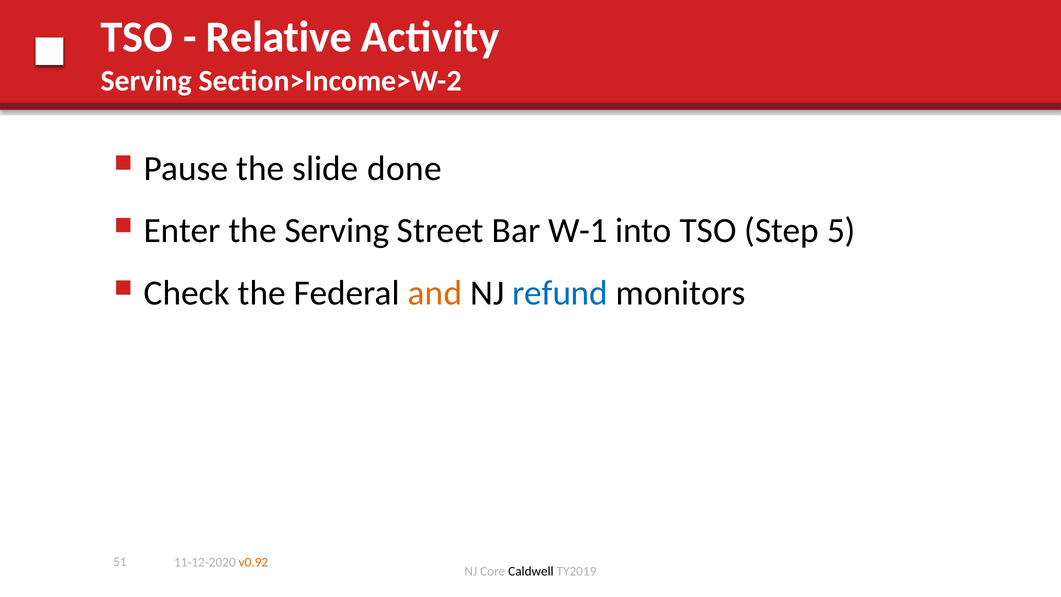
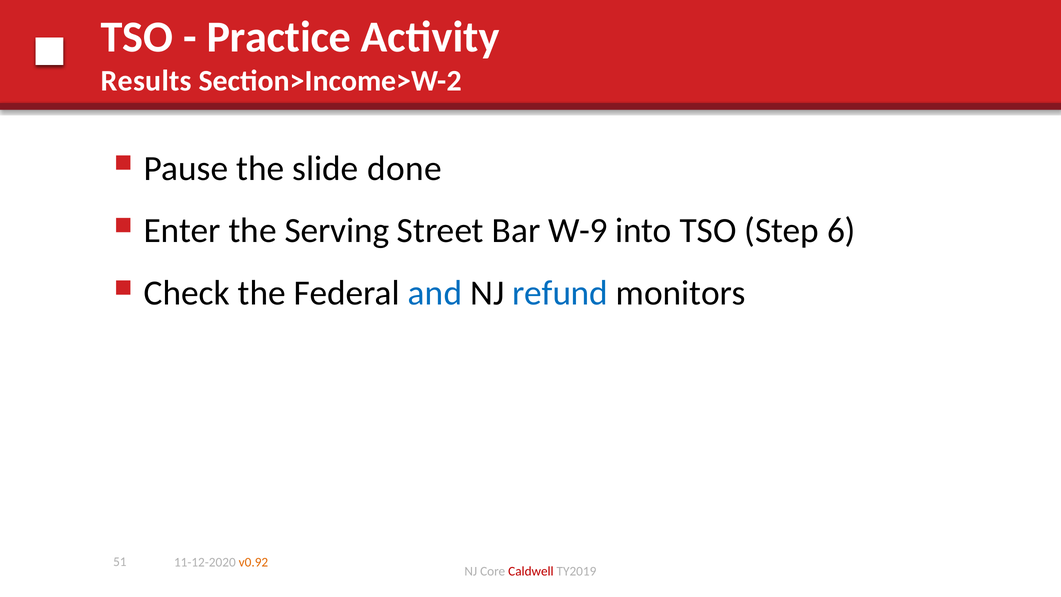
Relative: Relative -> Practice (279, 37)
Serving: Serving -> Results (146, 81)
W-1: W-1 -> W-9 (578, 231)
5: 5 -> 6 (841, 231)
and colour: orange -> blue (435, 293)
Caldwell colour: black -> red (531, 571)
